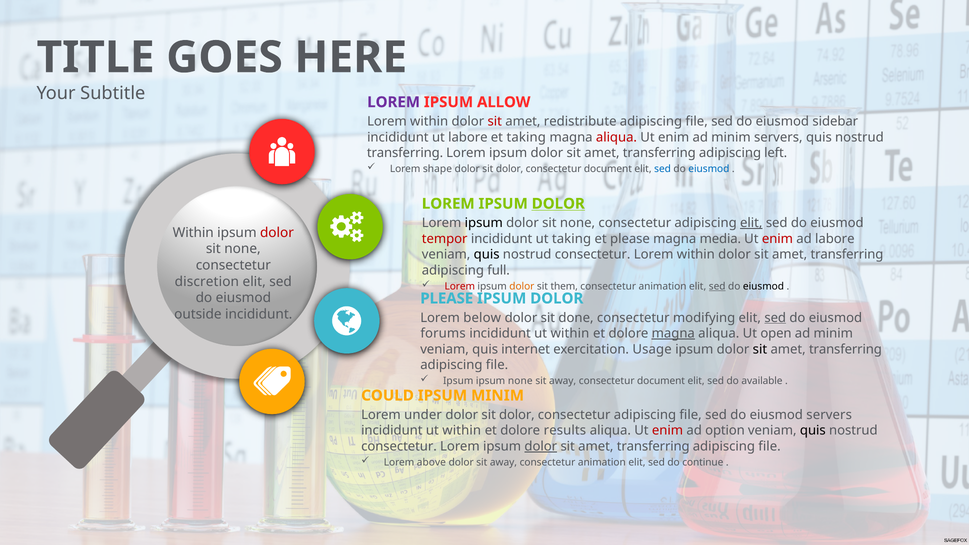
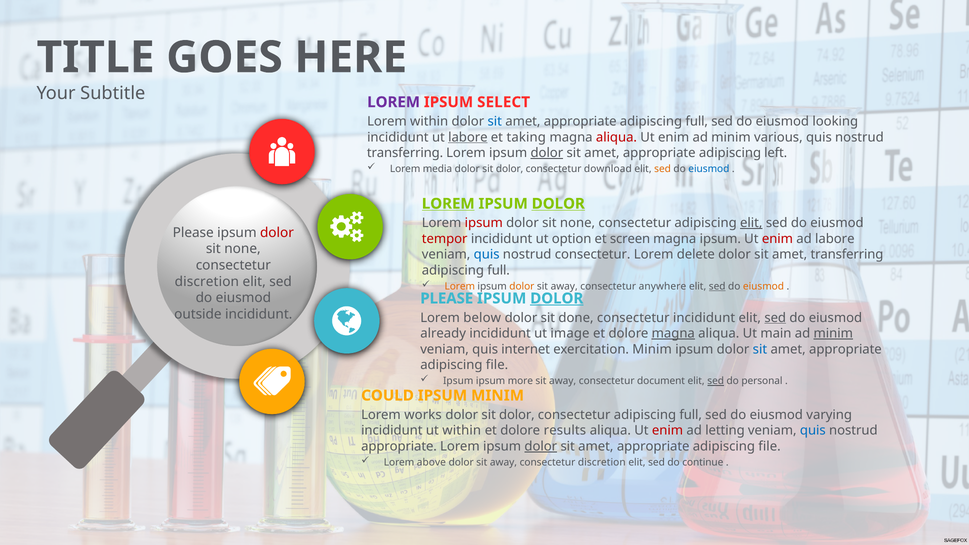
ALLOW: ALLOW -> SELECT (504, 102)
sit colour: red -> blue (495, 121)
redistribute: redistribute -> appropriate (580, 121)
file: file -> full (697, 121)
sidebar: sidebar -> looking (835, 121)
labore underline: none -> present (468, 137)
minim servers: servers -> various (778, 137)
dolor underline: none -> present (547, 153)
transferring: transferring -> appropriate (659, 153)
shape: shape -> media (438, 169)
document: document -> download (608, 169)
sed colour: blue -> orange (663, 169)
LOREM underline: none -> present (448, 204)
ipsum colour: black -> red (484, 223)
Within: Within -> Please (193, 233)
ut taking: taking -> option (572, 239)
et please: please -> screen (630, 239)
magna media: media -> ipsum (720, 239)
quis colour: black -> blue (487, 255)
within: within -> delete (696, 255)
Lorem colour: red -> orange (460, 286)
them: them -> away (564, 286)
animation: animation -> anywhere (662, 286)
eiusmod colour: black -> orange (763, 286)
DOLOR underline: none -> present (557, 298)
consectetur modifying: modifying -> incididunt (704, 318)
forums: forums -> already (443, 333)
within: within -> image (570, 333)
open: open -> main (776, 333)
minim underline: none -> present (833, 333)
exercitation Usage: Usage -> Minim (652, 349)
sit colour: black -> blue (760, 349)
transferring: transferring -> appropriate (845, 349)
ipsum none: none -> more (520, 381)
sed underline: none -> present (716, 381)
available: available -> personal (762, 381)
under: under -> works (423, 415)
consectetur adipiscing file: file -> full (691, 415)
eiusmod servers: servers -> varying (829, 415)
option: option -> letting (725, 431)
quis colour: black -> blue (813, 431)
consectetur: consectetur -> appropriate (399, 446)
transferring: transferring -> appropriate (653, 446)
animation: animation -> discretion (602, 463)
